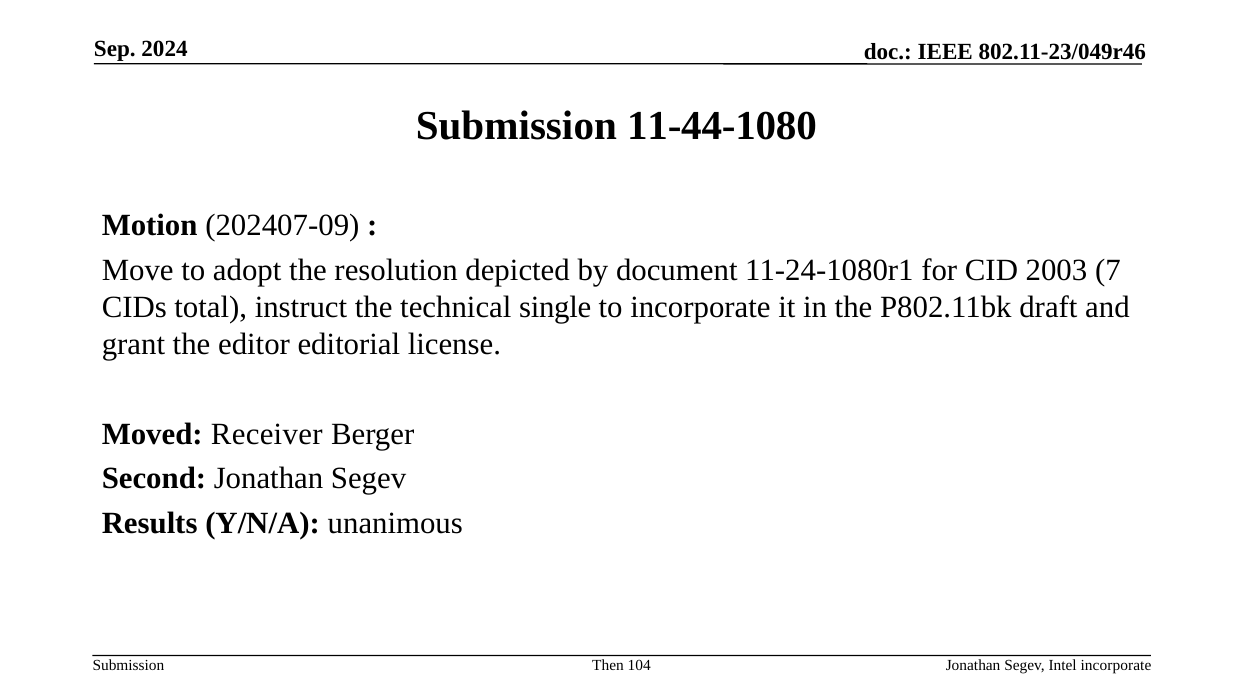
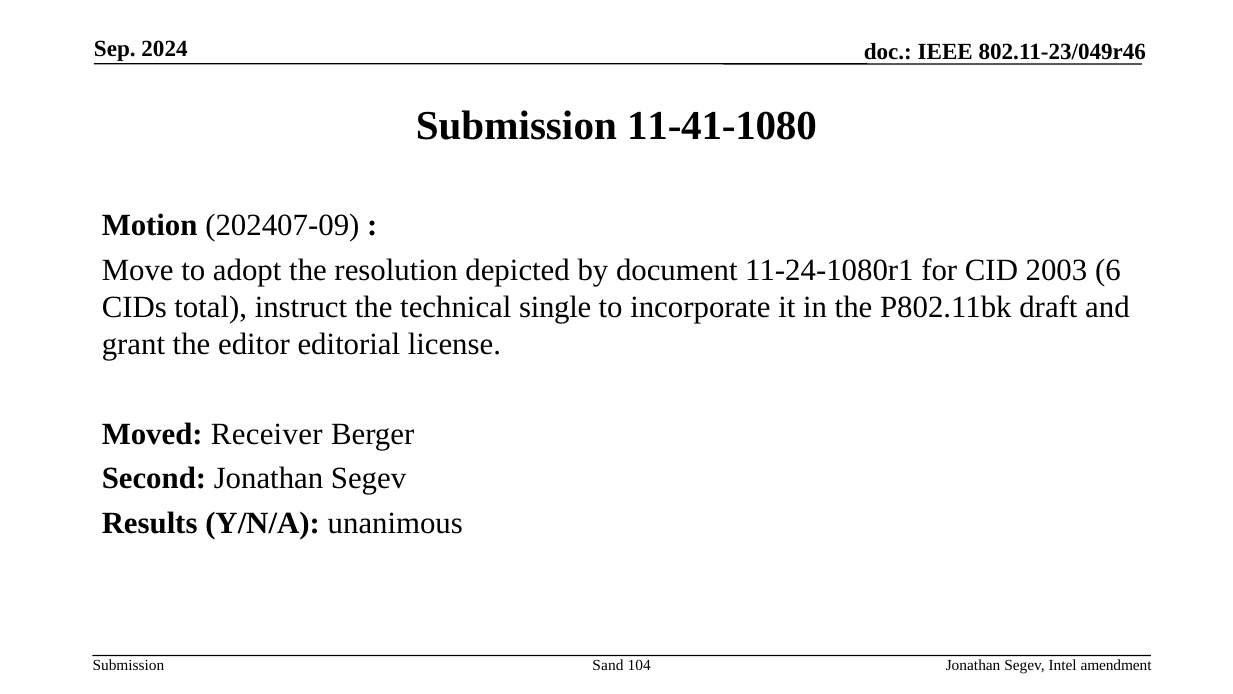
11-44-1080: 11-44-1080 -> 11-41-1080 (722, 126)
7: 7 -> 6 (1108, 270)
Then: Then -> Sand (608, 665)
Intel incorporate: incorporate -> amendment (1116, 665)
